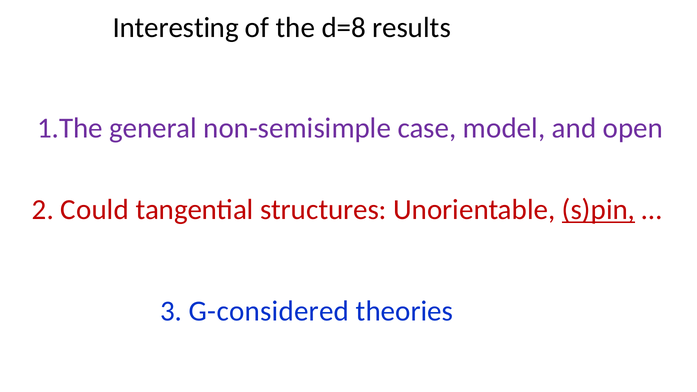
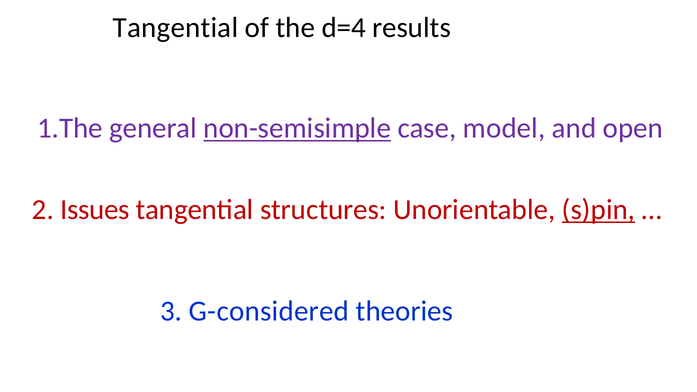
Interesting: Interesting -> Tangential (176, 28)
d=8: d=8 -> d=4 (344, 28)
non-semisimple underline: none -> present (297, 128)
Could: Could -> Issues (95, 210)
